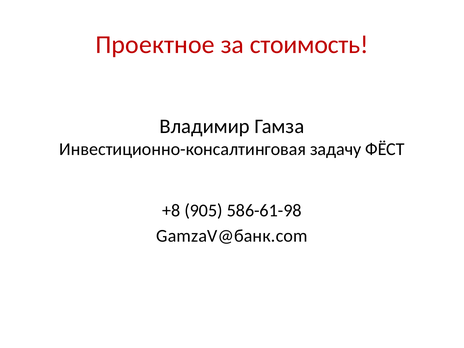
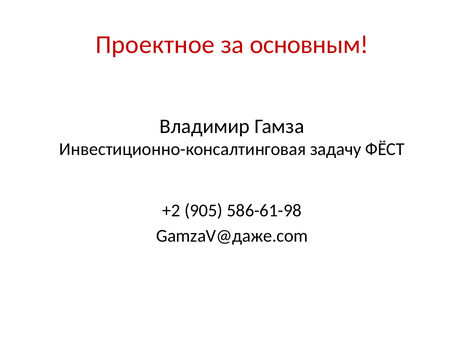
стоимость: стоимость -> основным (309, 45)
+8: +8 -> +2 (171, 211)
GamzaV@банк.com: GamzaV@банк.com -> GamzaV@даже.com (232, 236)
